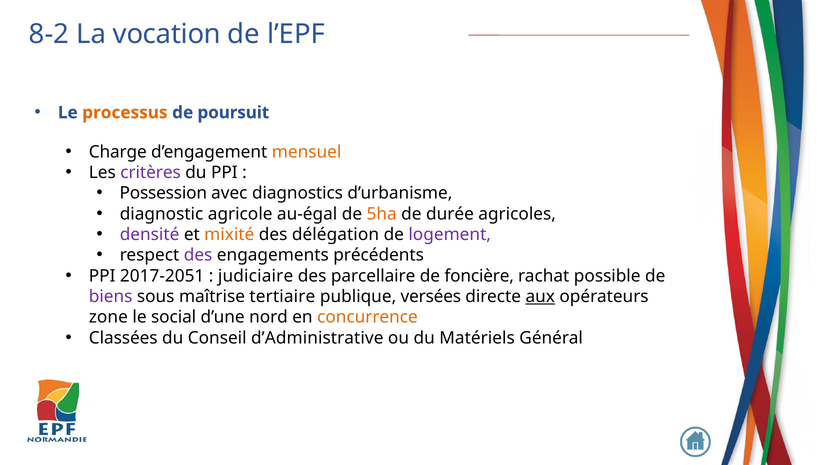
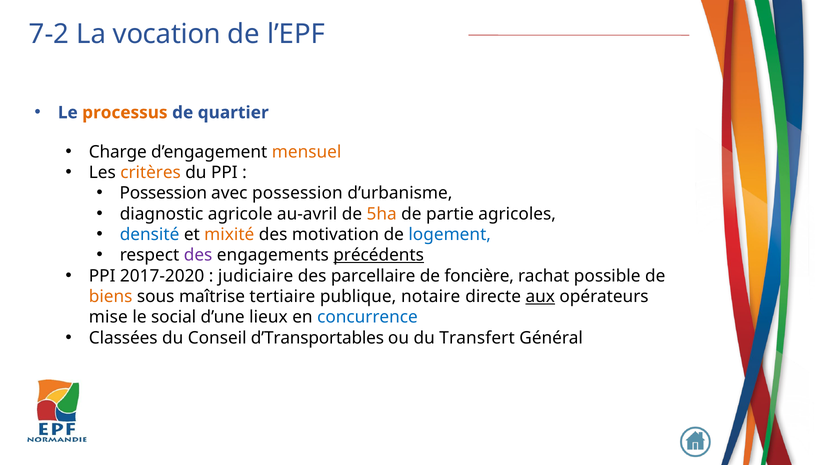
8-2: 8-2 -> 7-2 (49, 34)
poursuit: poursuit -> quartier (233, 112)
critères colour: purple -> orange (151, 172)
avec diagnostics: diagnostics -> possession (297, 193)
au-égal: au-égal -> au-avril (307, 214)
durée: durée -> partie (450, 214)
densité colour: purple -> blue (150, 234)
délégation: délégation -> motivation (335, 234)
logement colour: purple -> blue (450, 234)
précédents underline: none -> present (379, 255)
2017-2051: 2017-2051 -> 2017-2020 (162, 276)
biens colour: purple -> orange (111, 296)
versées: versées -> notaire (431, 296)
zone: zone -> mise (108, 317)
nord: nord -> lieux (268, 317)
concurrence colour: orange -> blue (367, 317)
d’Administrative: d’Administrative -> d’Transportables (317, 338)
Matériels: Matériels -> Transfert (477, 338)
